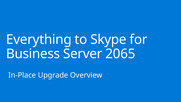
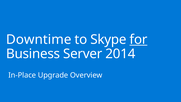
Everything: Everything -> Downtime (39, 39)
for underline: none -> present (139, 39)
2065: 2065 -> 2014 (120, 54)
